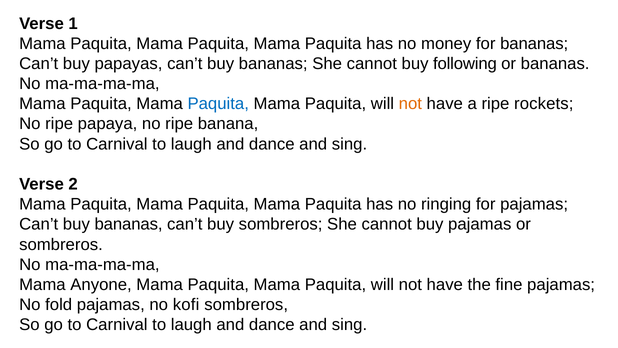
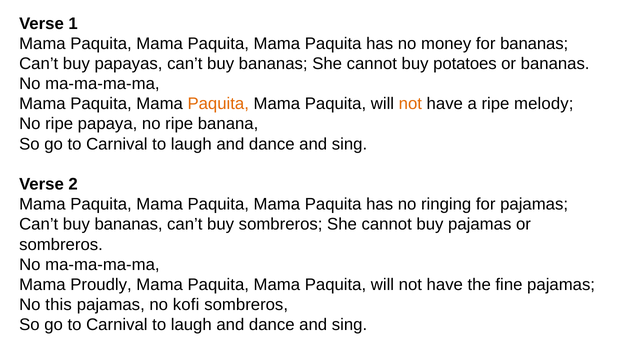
following: following -> potatoes (465, 64)
Paquita colour: blue -> orange (218, 104)
rockets: rockets -> melody (544, 104)
Anyone: Anyone -> Proudly (101, 284)
fold: fold -> this (59, 304)
